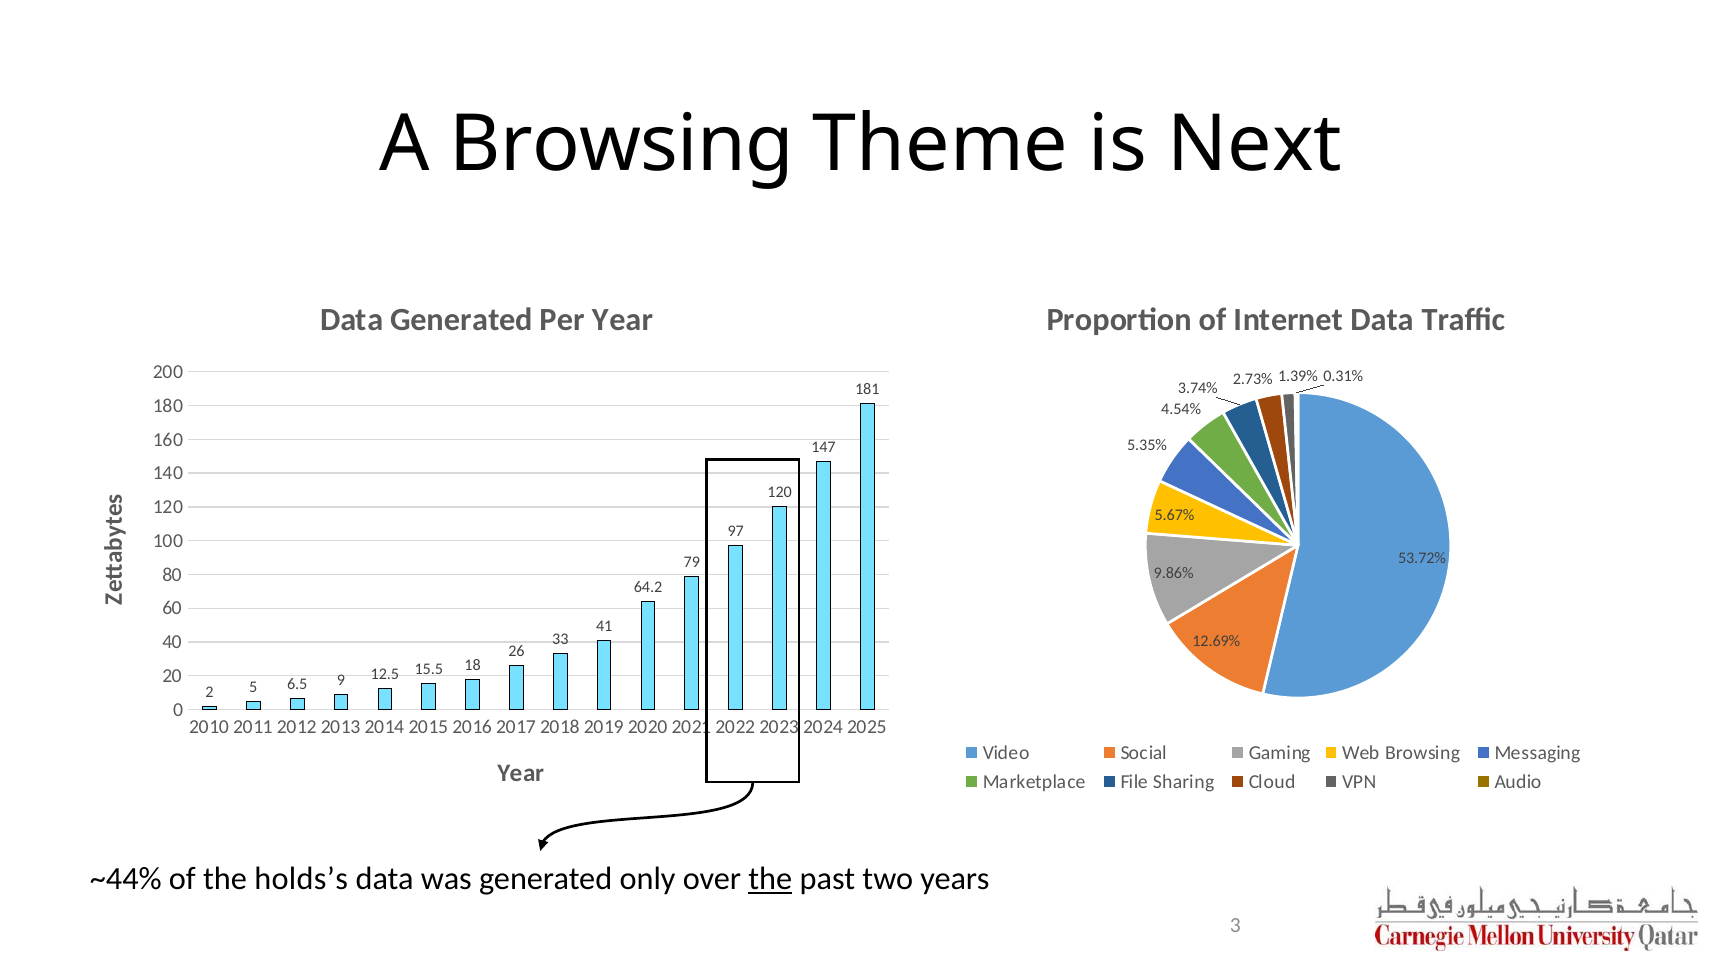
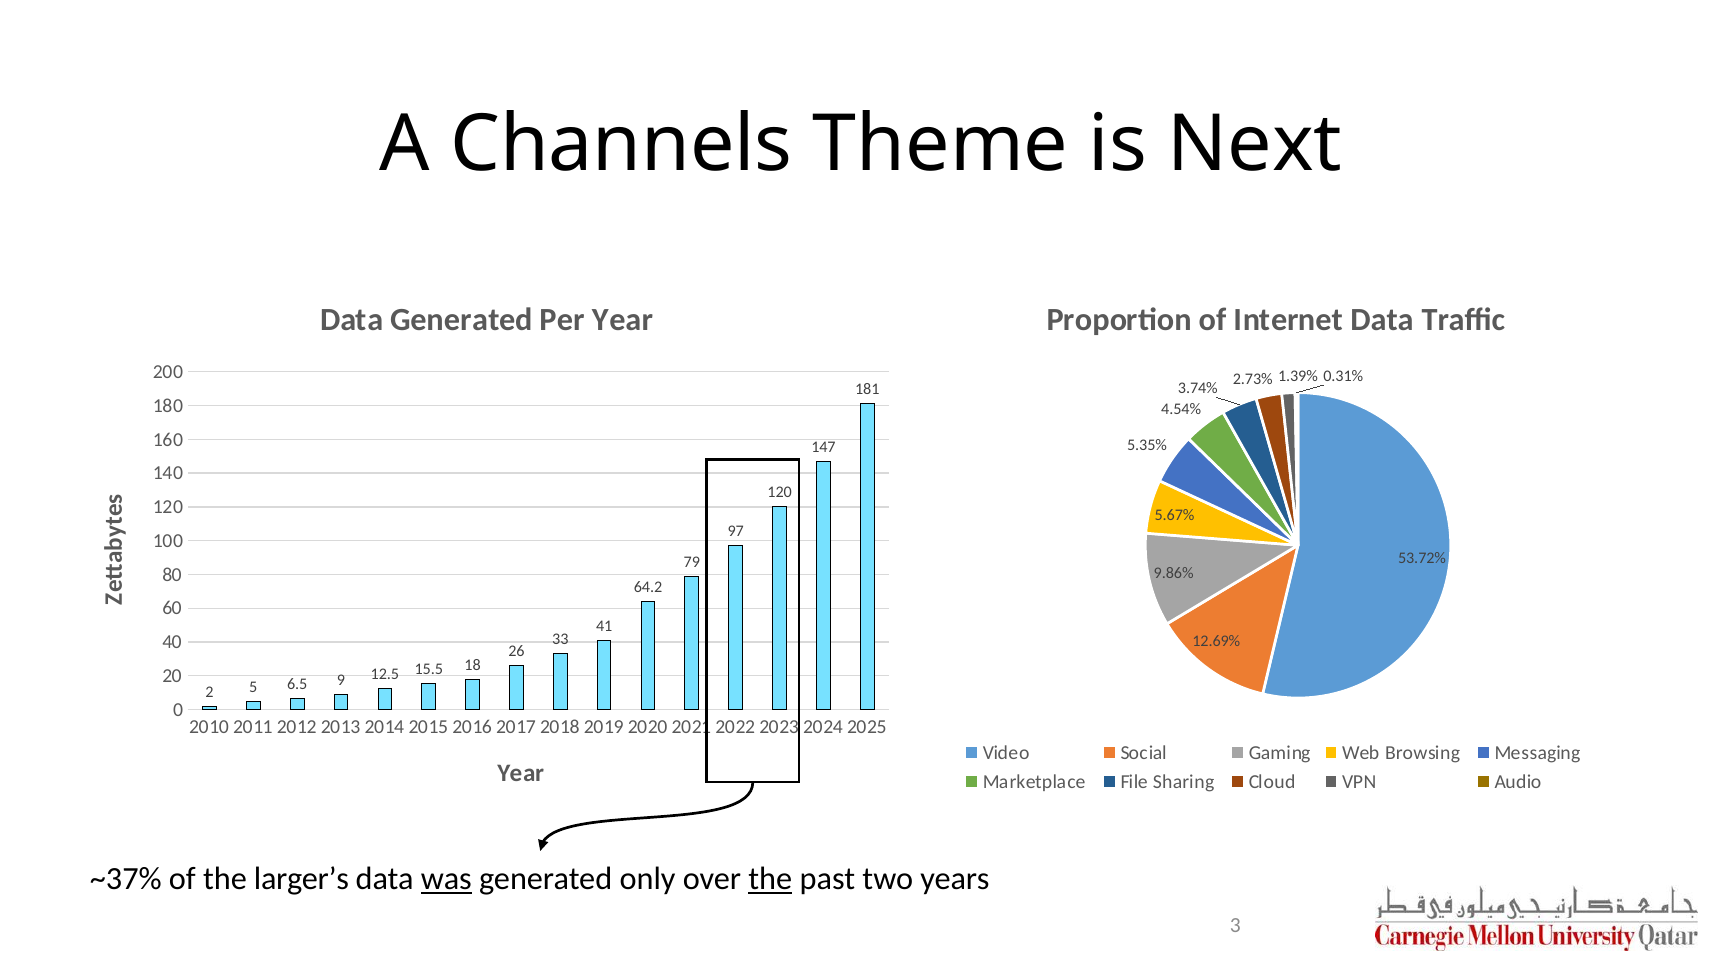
A Browsing: Browsing -> Channels (622, 145)
~44%: ~44% -> ~37% (126, 879)
holds’s: holds’s -> larger’s (301, 879)
was underline: none -> present (446, 879)
